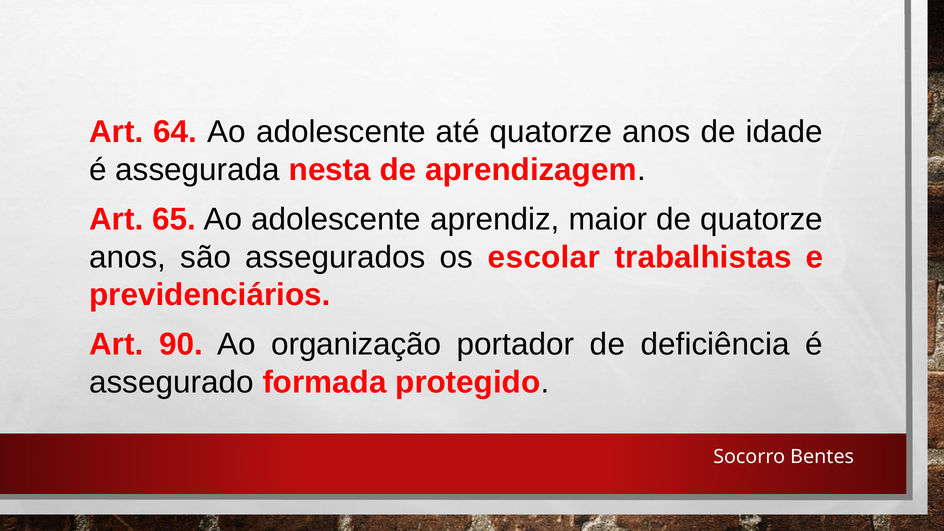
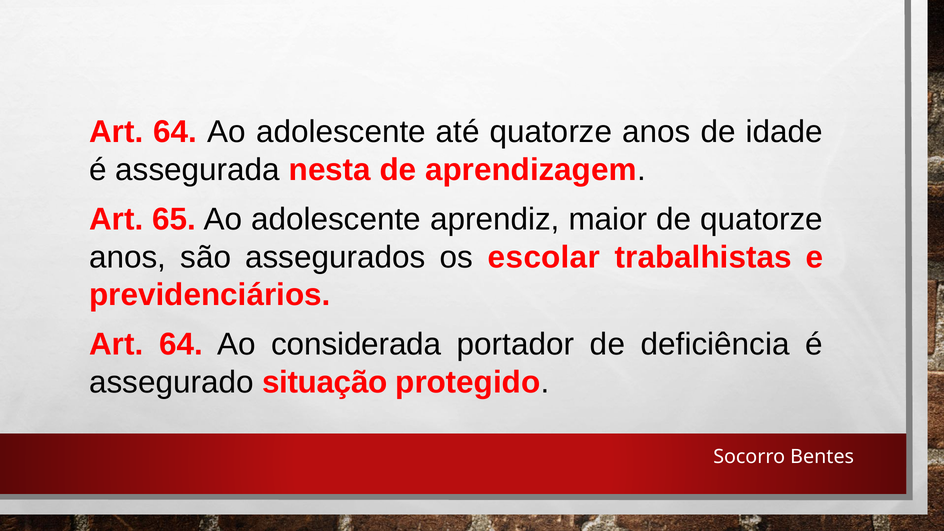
90: 90 -> 64 (181, 345)
organização: organização -> considerada (356, 345)
formada: formada -> situação (325, 382)
